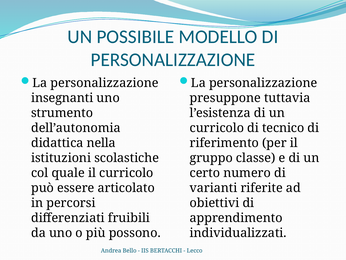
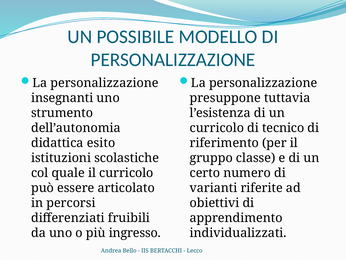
nella: nella -> esito (101, 143)
possono: possono -> ingresso (135, 233)
